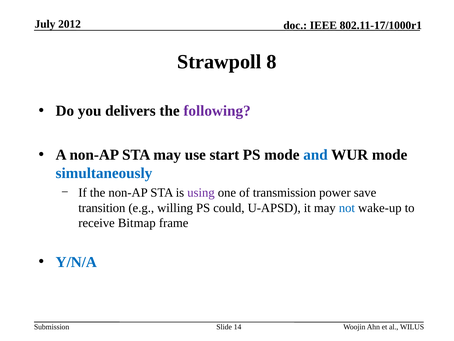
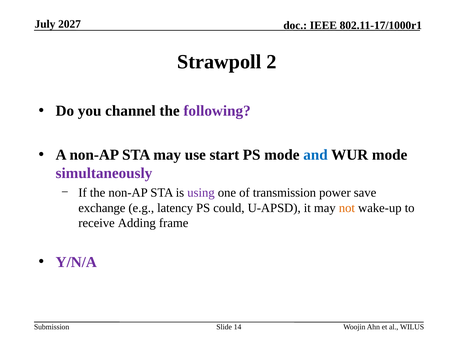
2012: 2012 -> 2027 (70, 24)
8: 8 -> 2 (271, 62)
delivers: delivers -> channel (130, 111)
simultaneously colour: blue -> purple (104, 173)
transition: transition -> exchange (102, 208)
willing: willing -> latency (175, 208)
not colour: blue -> orange (347, 208)
Bitmap: Bitmap -> Adding (137, 223)
Y/N/A colour: blue -> purple (76, 262)
